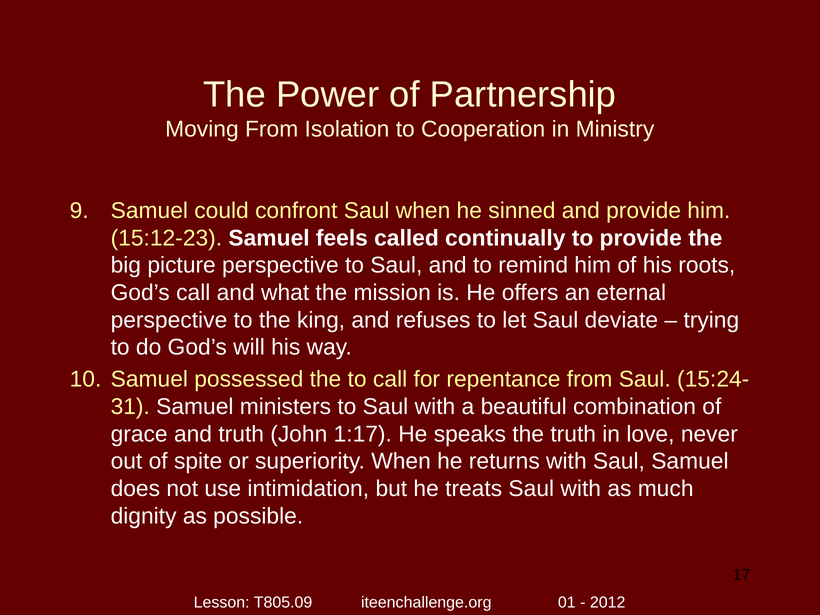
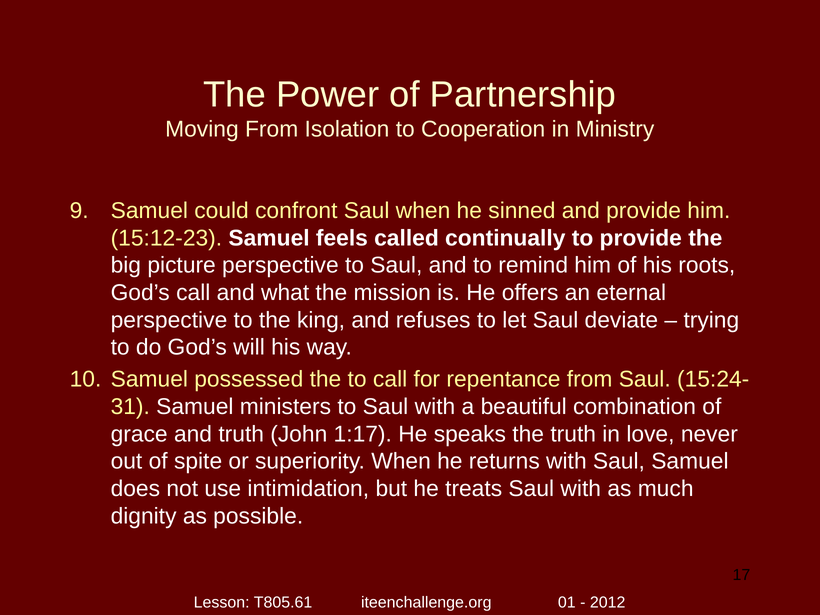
T805.09: T805.09 -> T805.61 (283, 602)
